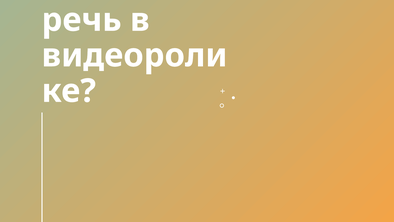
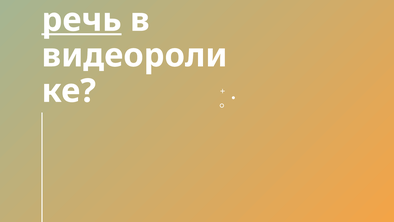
речь underline: none -> present (82, 20)
